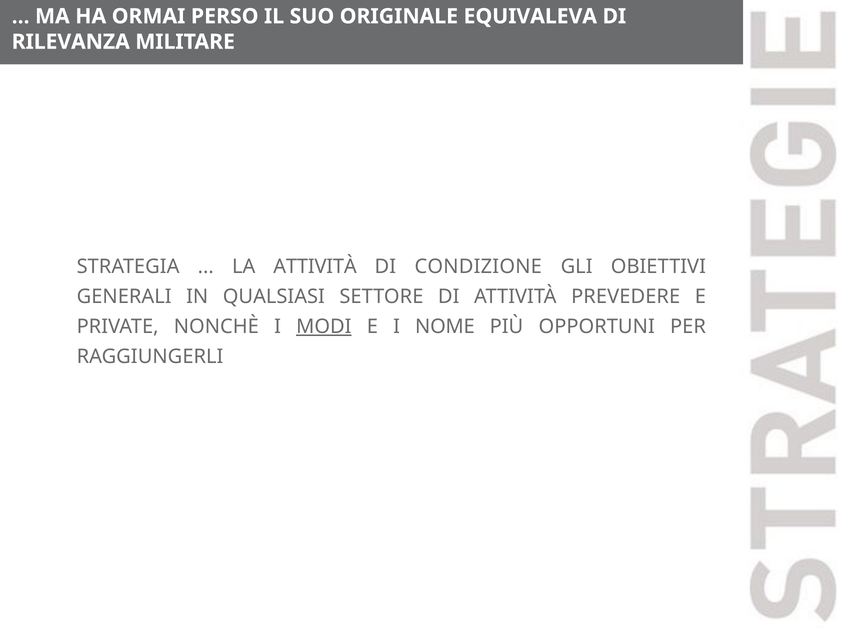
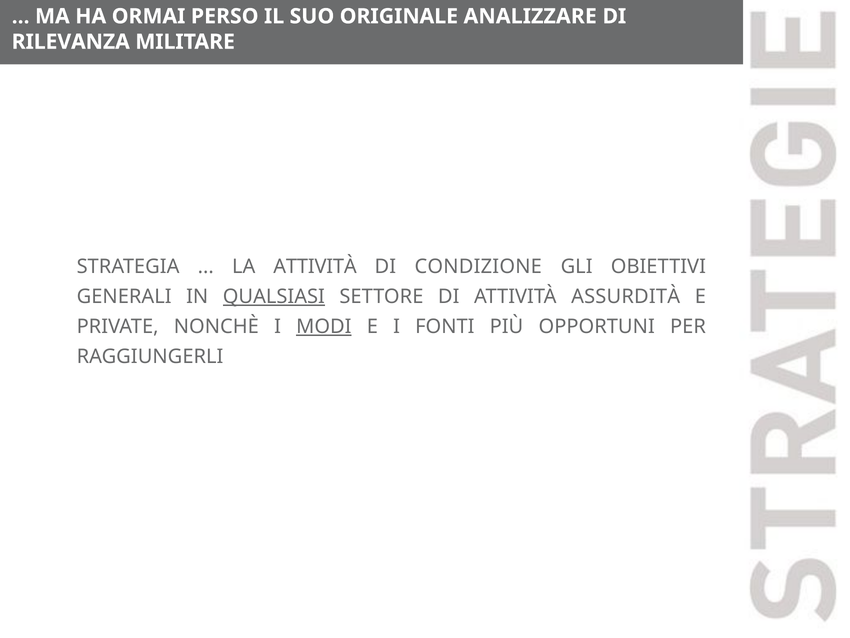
EQUIVALEVA: EQUIVALEVA -> ANALIZZARE (530, 16)
QUALSIASI underline: none -> present (274, 296)
PREVEDERE: PREVEDERE -> ASSURDITÀ (626, 296)
NOME: NOME -> FONTI (445, 326)
